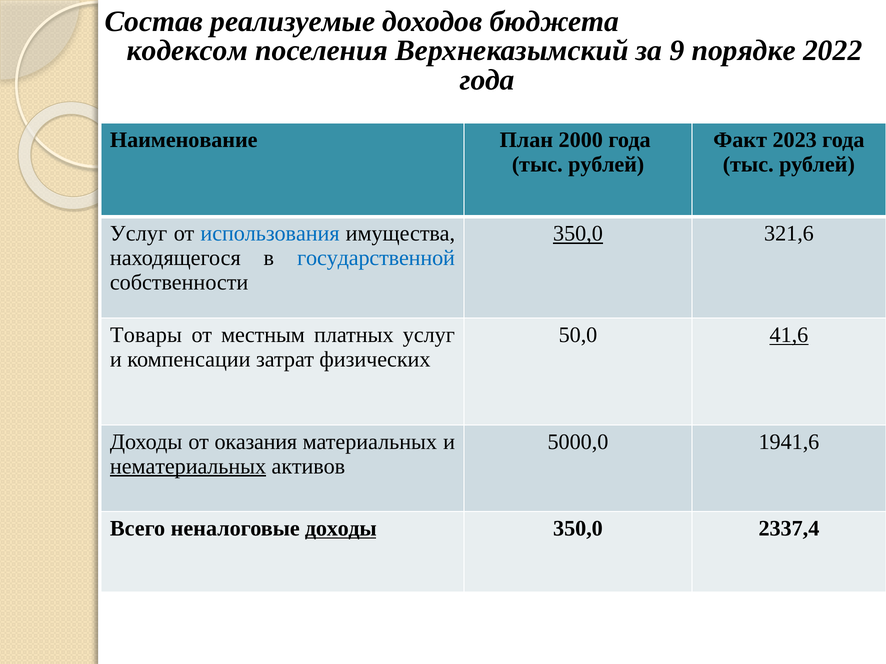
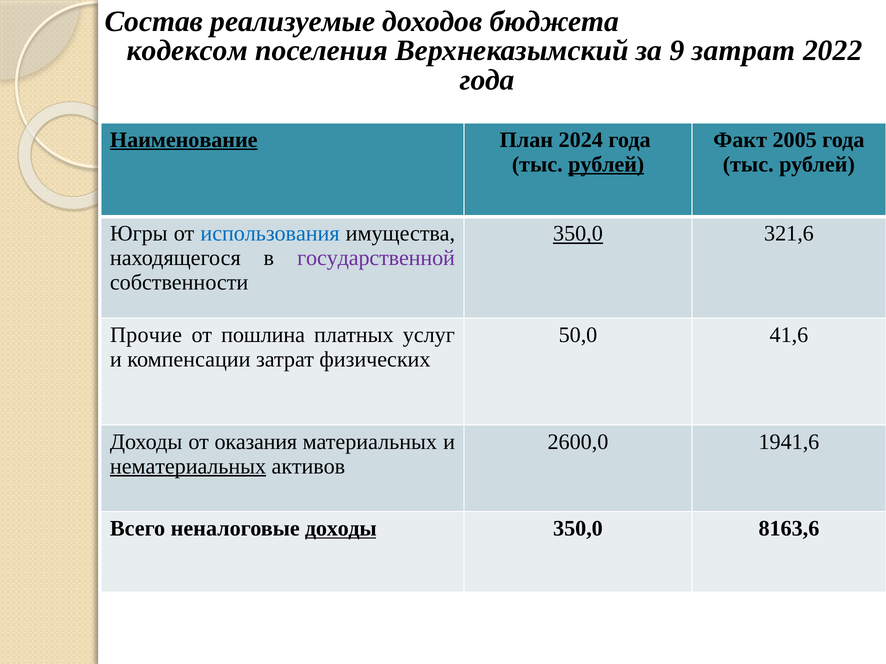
9 порядке: порядке -> затрат (744, 51)
Наименование underline: none -> present (184, 140)
2000: 2000 -> 2024 (581, 140)
2023: 2023 -> 2005 (795, 140)
рублей underline: none -> present (606, 164)
Услуг: Услуг -> Югры (139, 234)
государственной colour: blue -> purple (376, 258)
Товары: Товары -> Прочие (146, 335)
местным: местным -> пошлина (263, 335)
41,6 underline: present -> none (789, 335)
5000,0: 5000,0 -> 2600,0 (578, 442)
2337,4: 2337,4 -> 8163,6 (789, 529)
